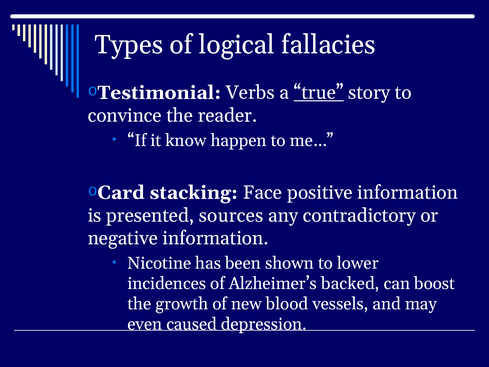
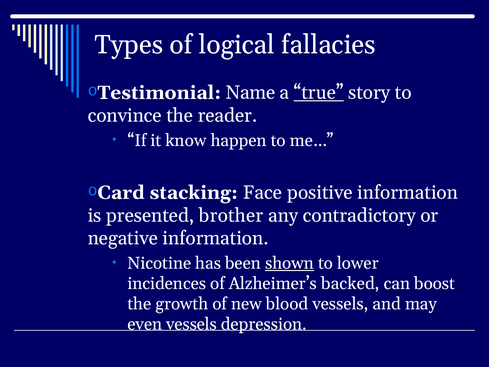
Verbs: Verbs -> Name (251, 93)
sources: sources -> brother (231, 215)
shown underline: none -> present (290, 263)
even caused: caused -> vessels (192, 324)
